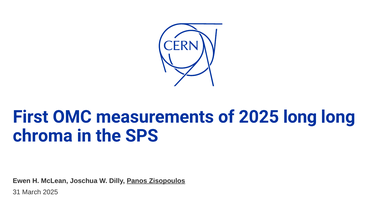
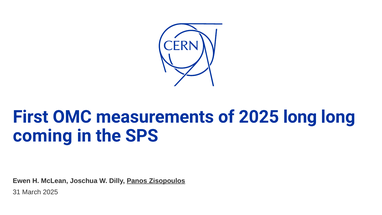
chroma: chroma -> coming (43, 136)
